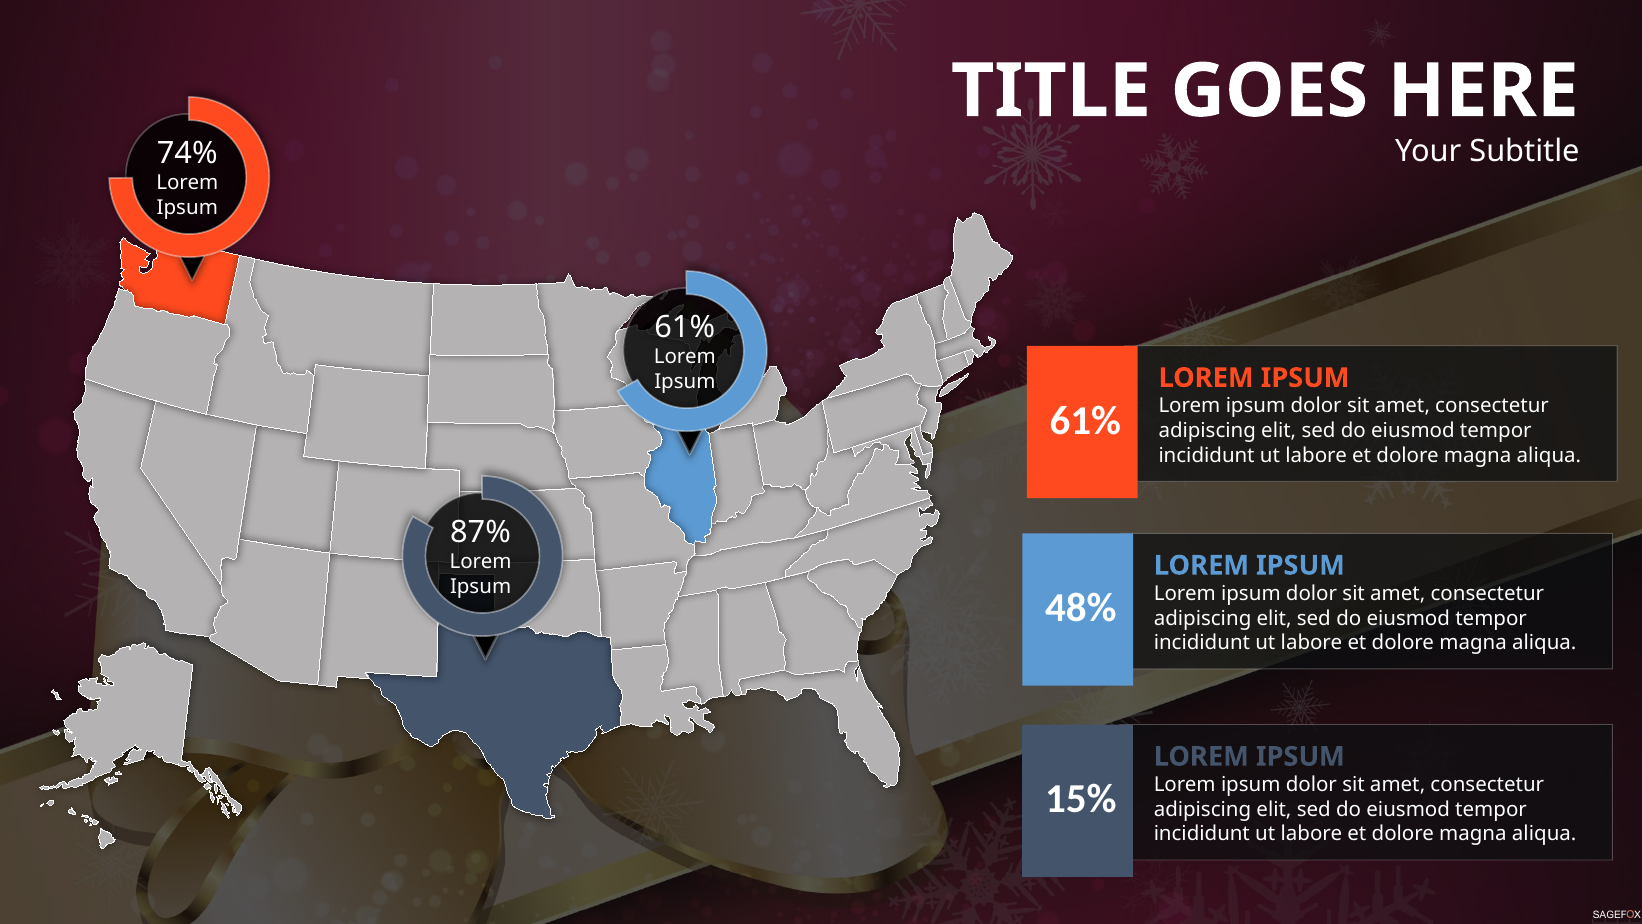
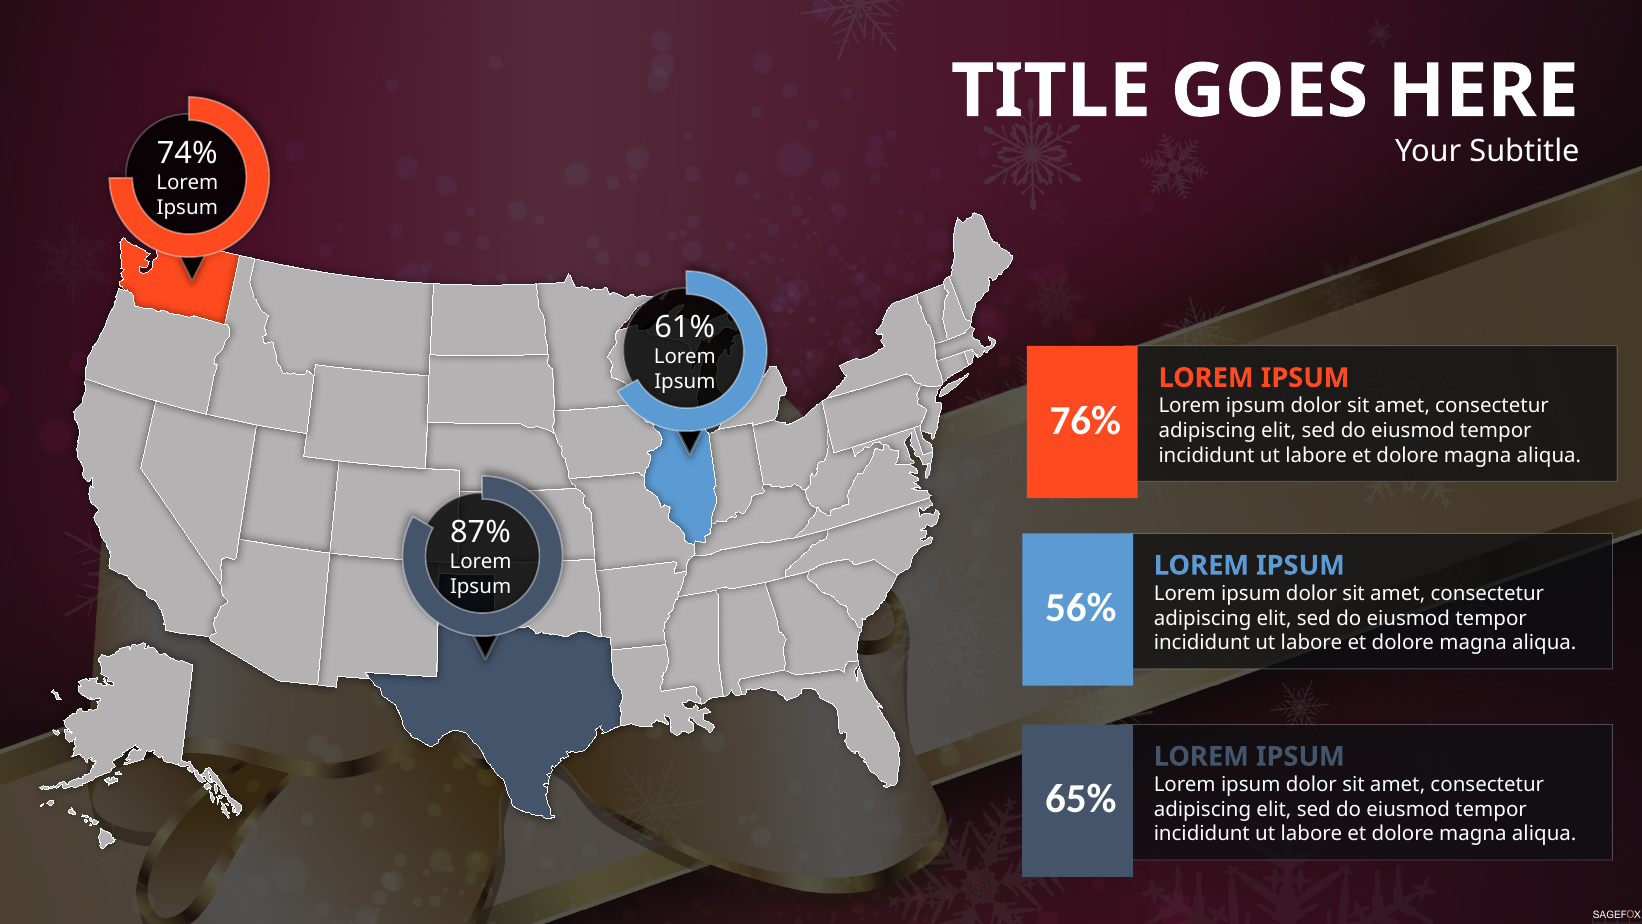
61%: 61% -> 76% (1085, 420)
48%: 48% -> 56% (1081, 608)
15%: 15% -> 65% (1081, 799)
